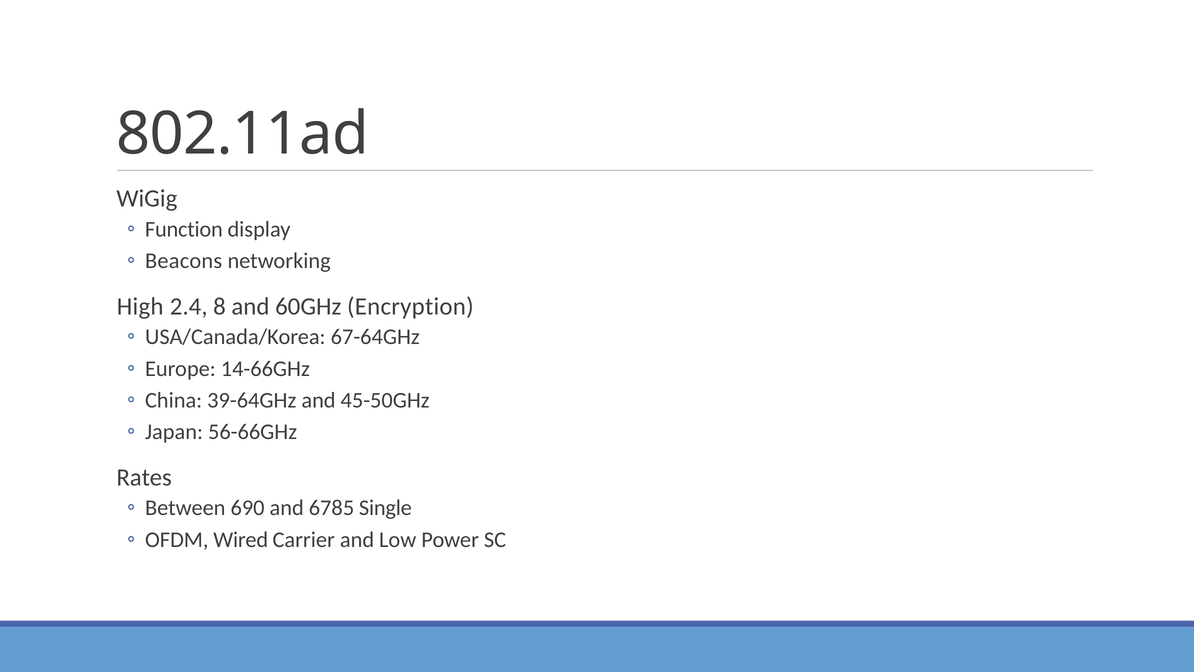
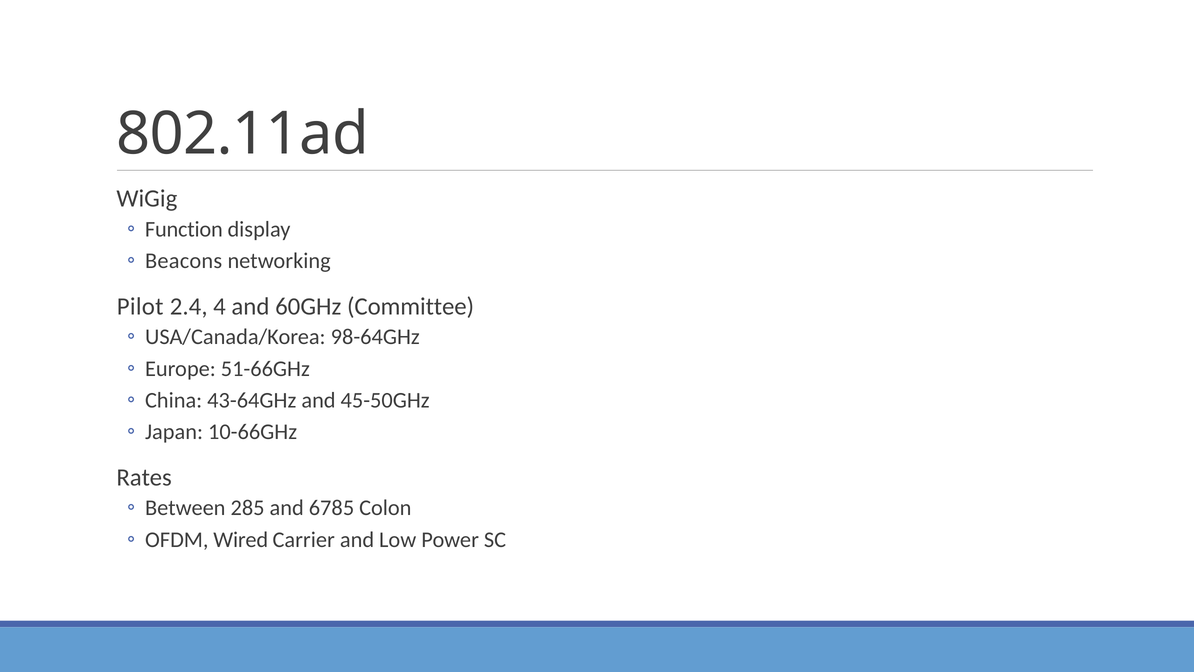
High: High -> Pilot (140, 306)
8: 8 -> 4 (219, 306)
Encryption: Encryption -> Committee (411, 306)
67-64GHz: 67-64GHz -> 98-64GHz (375, 337)
14-66GHz: 14-66GHz -> 51-66GHz (265, 368)
39-64GHz: 39-64GHz -> 43-64GHz (252, 400)
56-66GHz: 56-66GHz -> 10-66GHz (253, 432)
690: 690 -> 285 (248, 508)
Single: Single -> Colon (385, 508)
